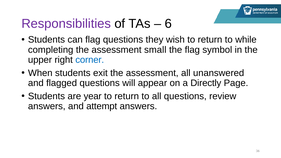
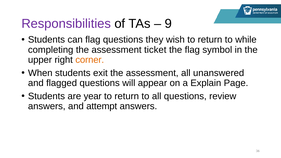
6: 6 -> 9 (168, 24)
small: small -> ticket (155, 50)
corner colour: blue -> orange (90, 60)
Directly: Directly -> Explain (206, 83)
